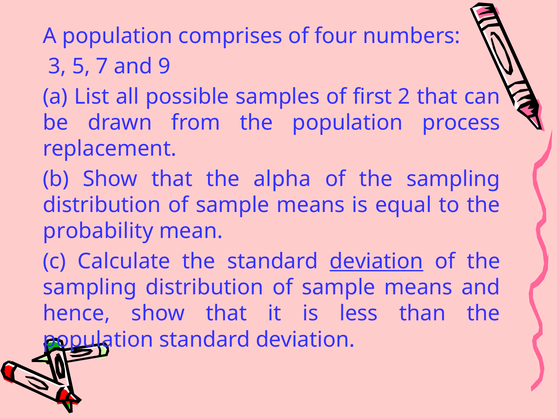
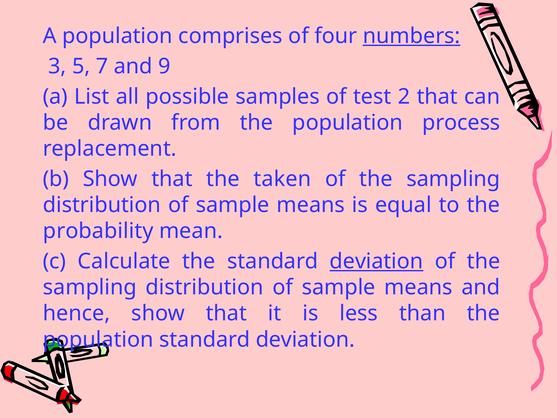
numbers underline: none -> present (412, 36)
first: first -> test (372, 97)
alpha: alpha -> taken (282, 179)
